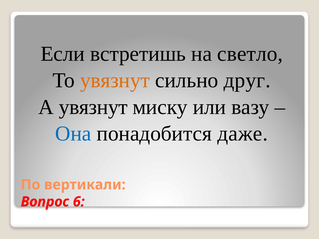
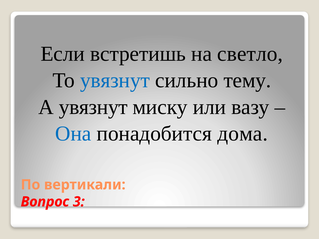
увязнут colour: orange -> blue (115, 81)
друг: друг -> тему (247, 81)
даже: даже -> дома (243, 134)
6: 6 -> 3 (79, 202)
